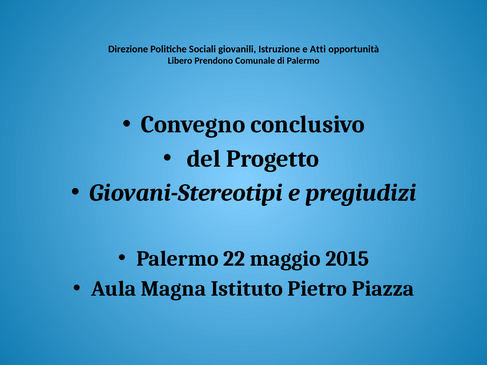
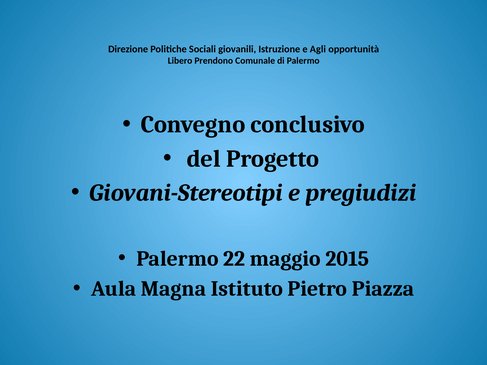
Atti: Atti -> Agli (318, 49)
